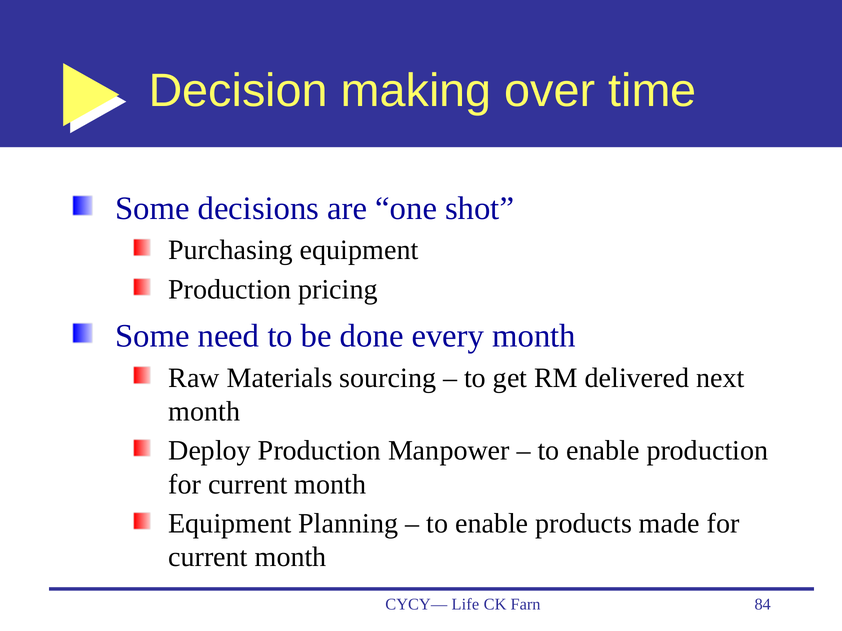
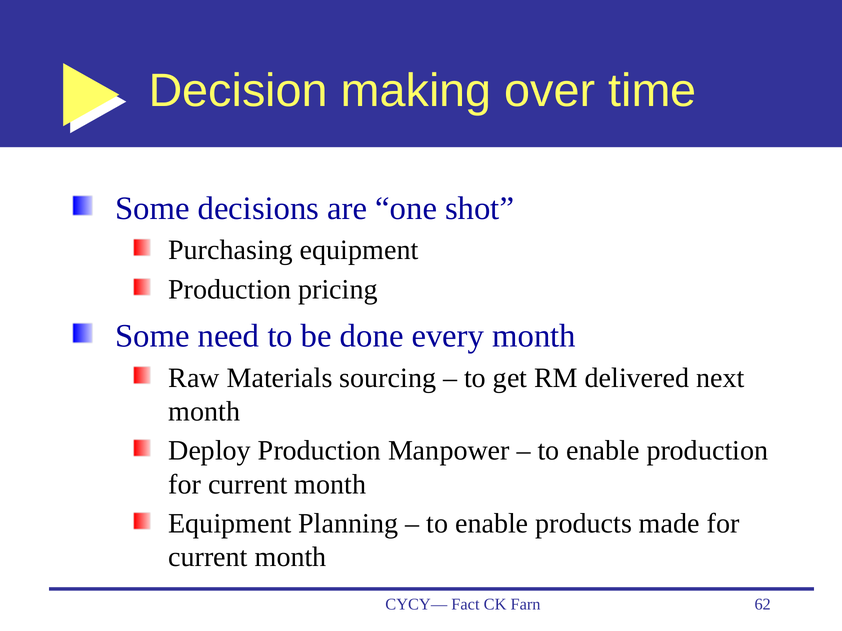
Life: Life -> Fact (465, 605)
84: 84 -> 62 (763, 605)
